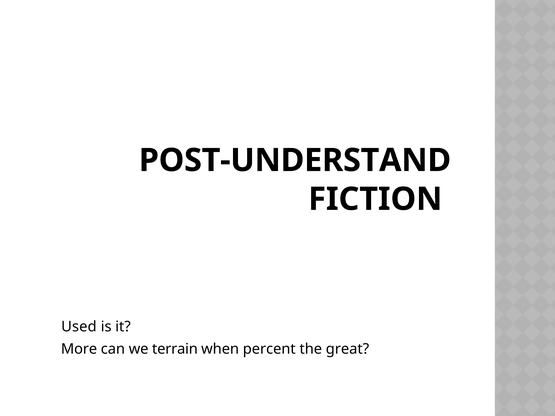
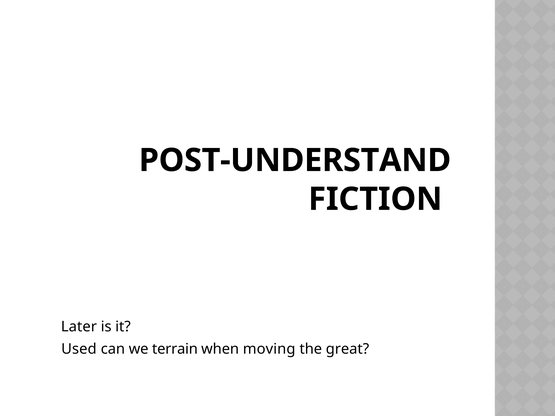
Used: Used -> Later (79, 327)
More: More -> Used (79, 349)
percent: percent -> moving (269, 349)
